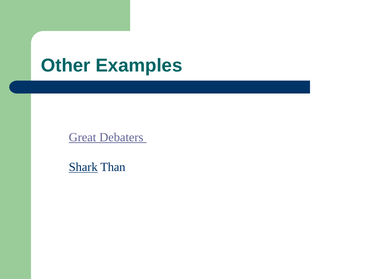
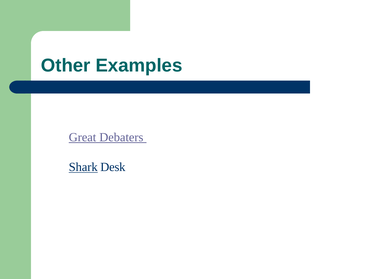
Than: Than -> Desk (113, 167)
